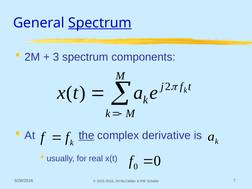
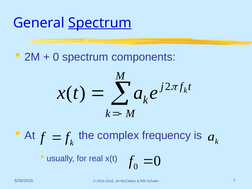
3: 3 -> 0 (56, 57)
the underline: present -> none (86, 135)
derivative: derivative -> frequency (167, 135)
